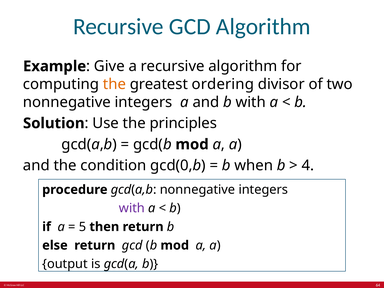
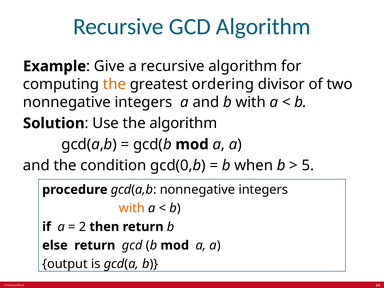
the principles: principles -> algorithm (183, 123)
4: 4 -> 5 (308, 166)
with colour: purple -> orange (132, 208)
5: 5 -> 2 (82, 227)
